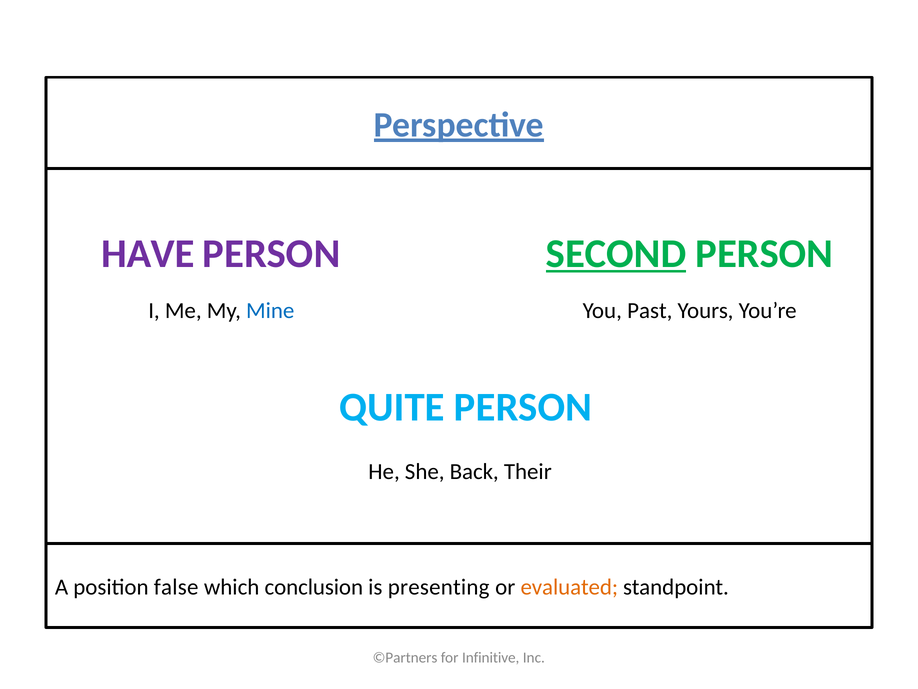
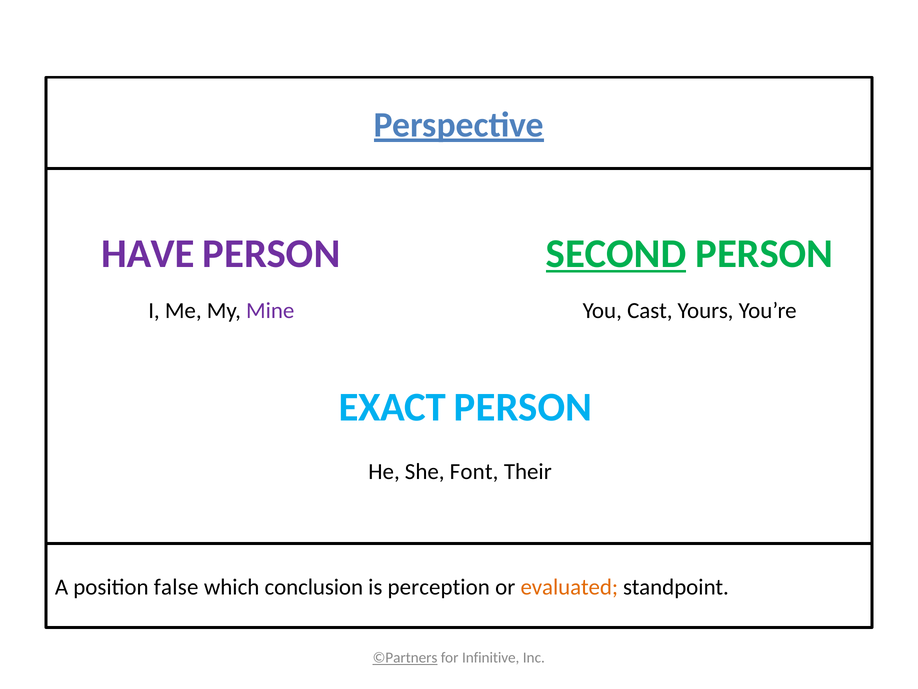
Mine colour: blue -> purple (270, 311)
Past: Past -> Cast (650, 311)
QUITE: QUITE -> EXACT (392, 407)
Back: Back -> Font (474, 471)
presenting: presenting -> perception (439, 587)
©Partners underline: none -> present (405, 657)
